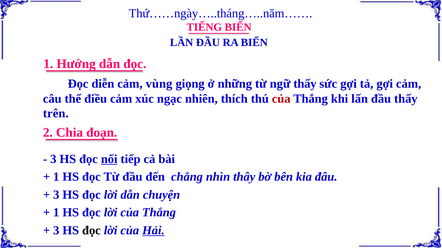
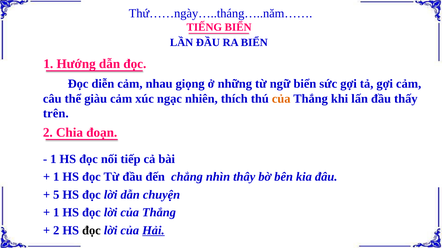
vùng: vùng -> nhau (159, 84)
ngữ thấy: thấy -> biển (305, 84)
điều: điều -> giàu (96, 99)
của colour: red -> orange (281, 99)
3: 3 -> 1 (53, 159)
nối underline: present -> none (109, 159)
3: 3 -> 5 (56, 195)
3: 3 -> 2 (56, 231)
